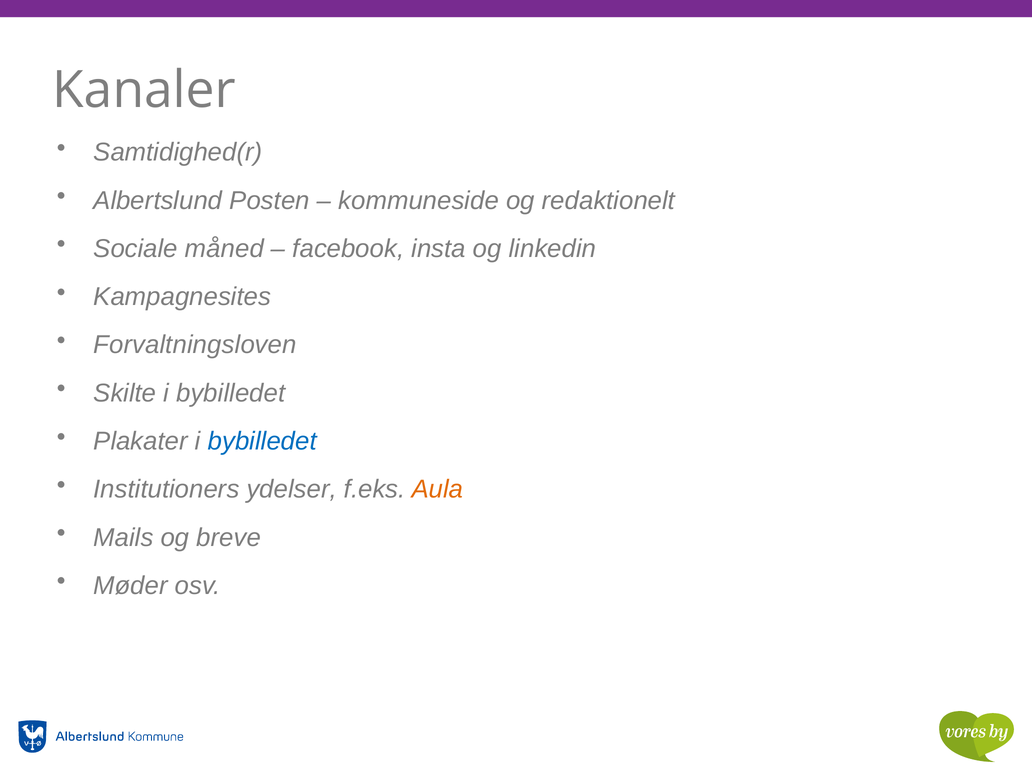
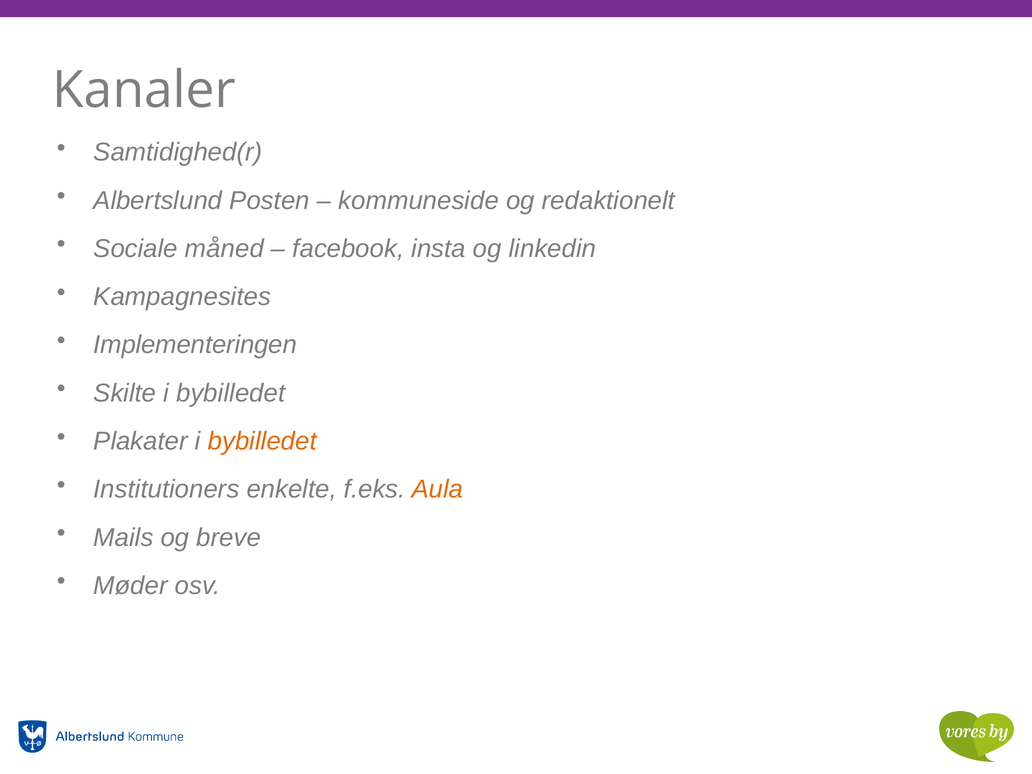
Forvaltningsloven: Forvaltningsloven -> Implementeringen (195, 345)
bybilledet colour: blue -> orange (262, 441)
ydelser: ydelser -> enkelte (292, 489)
